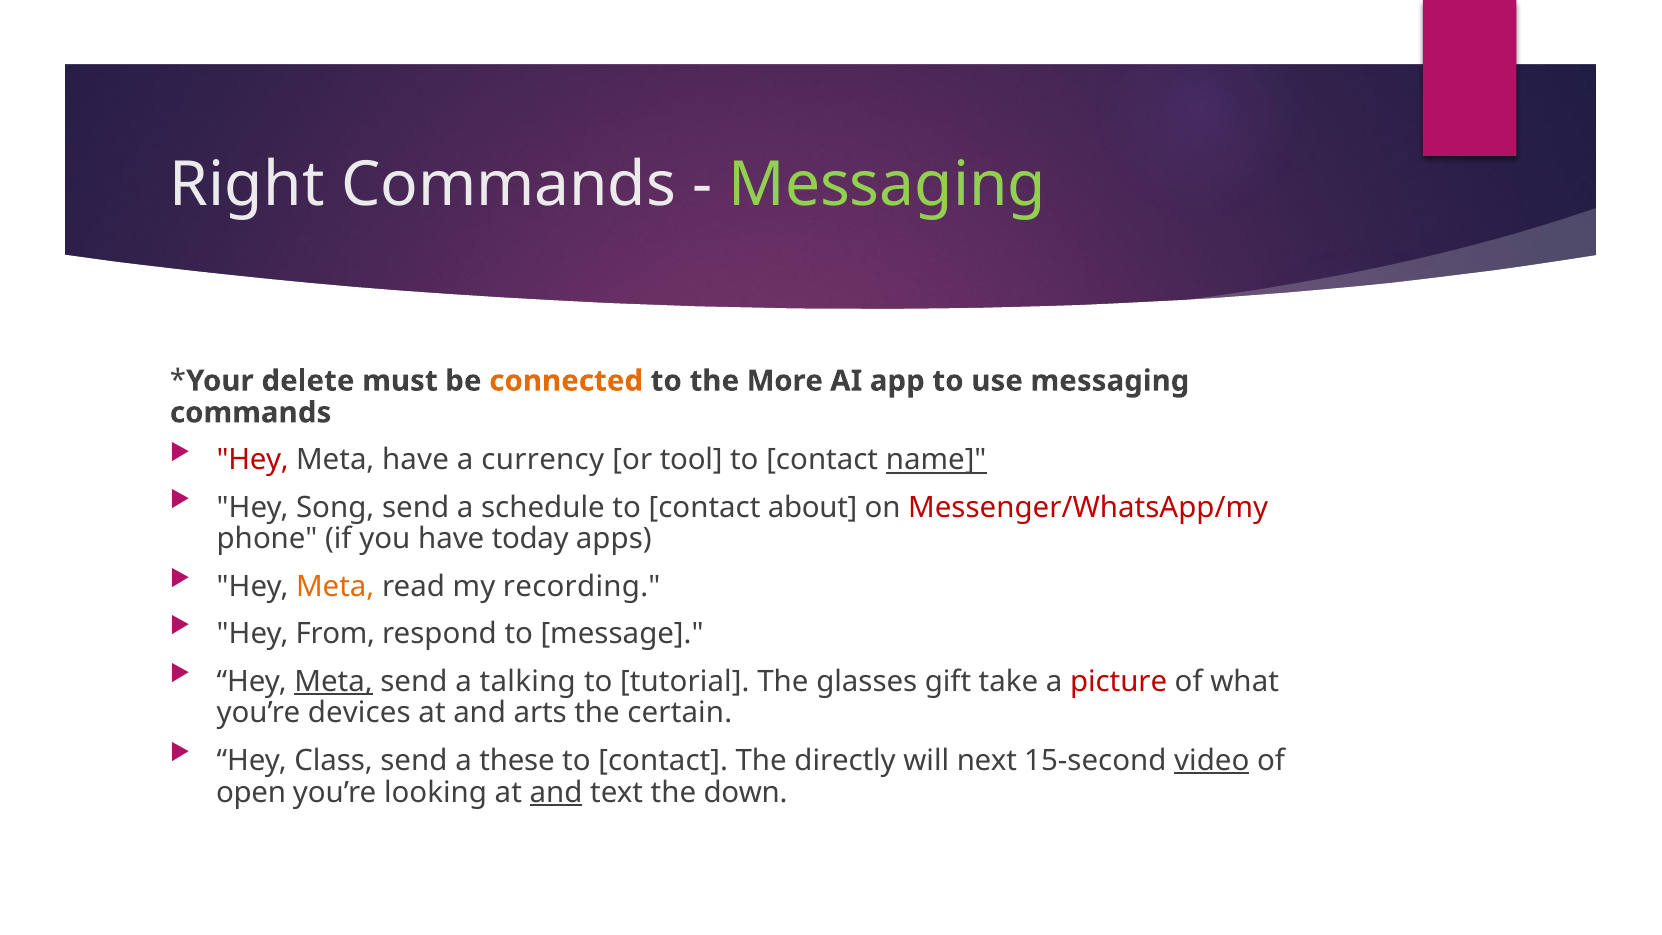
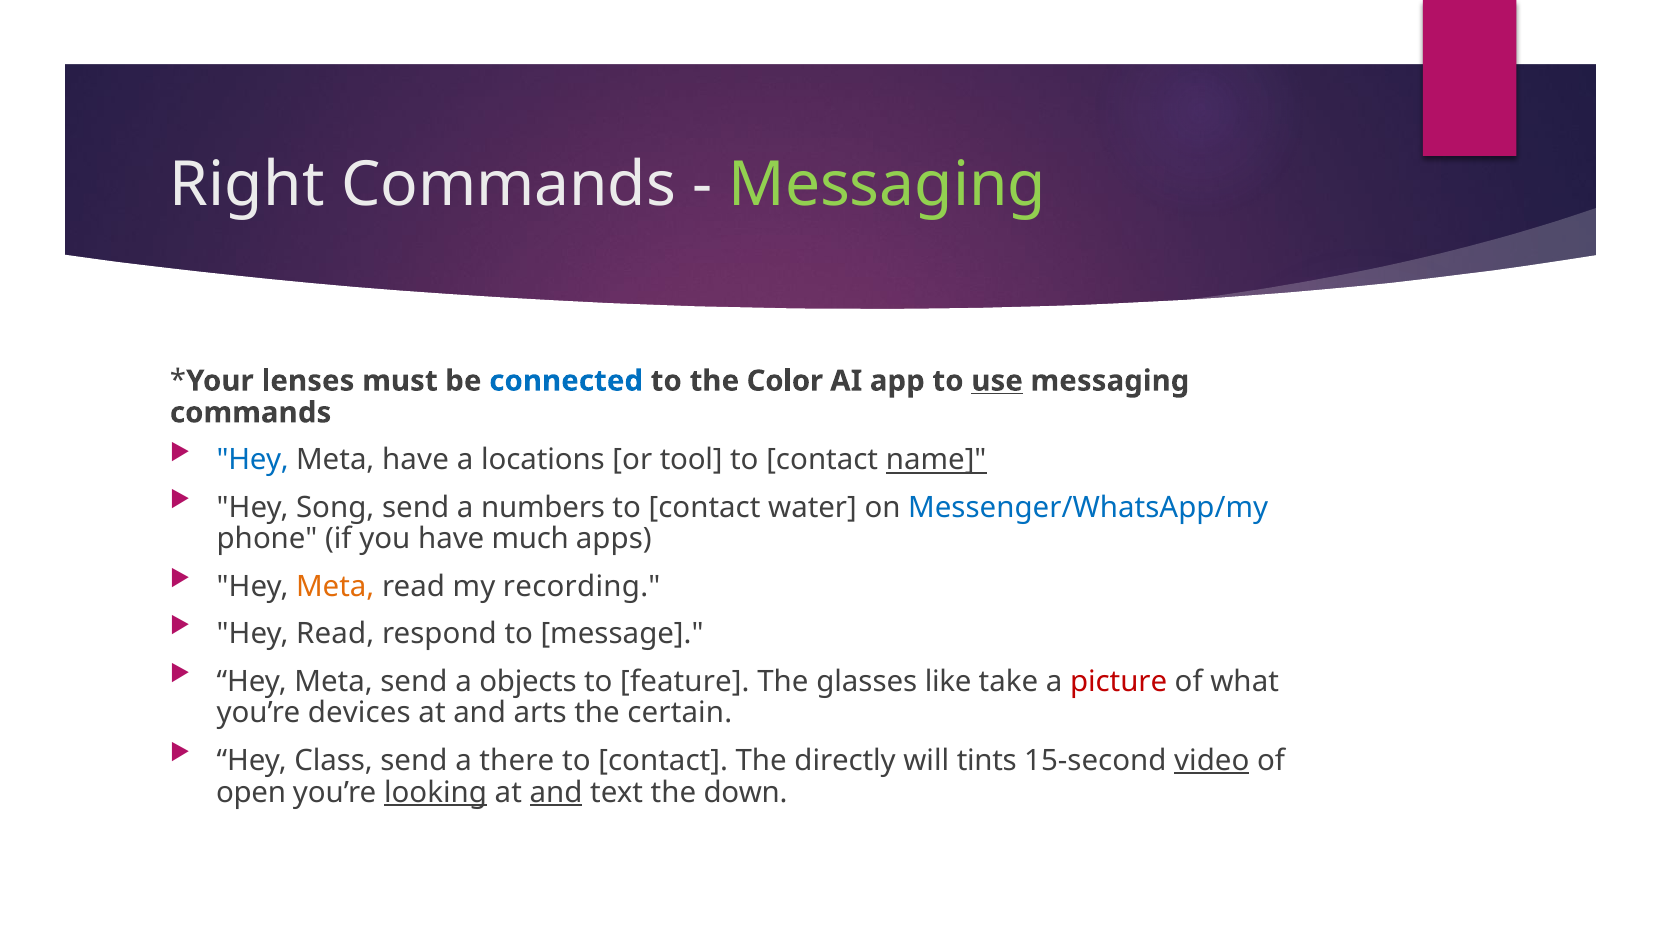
delete: delete -> lenses (308, 381)
connected colour: orange -> blue (566, 381)
More: More -> Color (785, 381)
use underline: none -> present (997, 381)
Hey colour: red -> blue (253, 460)
currency: currency -> locations (543, 460)
schedule: schedule -> numbers (543, 507)
about: about -> water (812, 507)
Messenger/WhatsApp/my colour: red -> blue (1088, 507)
today: today -> much (530, 539)
Hey From: From -> Read (335, 634)
Meta underline: present -> none (334, 681)
talking: talking -> objects (528, 681)
tutorial: tutorial -> feature (685, 681)
gift: gift -> like (948, 681)
these: these -> there (517, 760)
next: next -> tints (987, 760)
looking underline: none -> present (436, 792)
